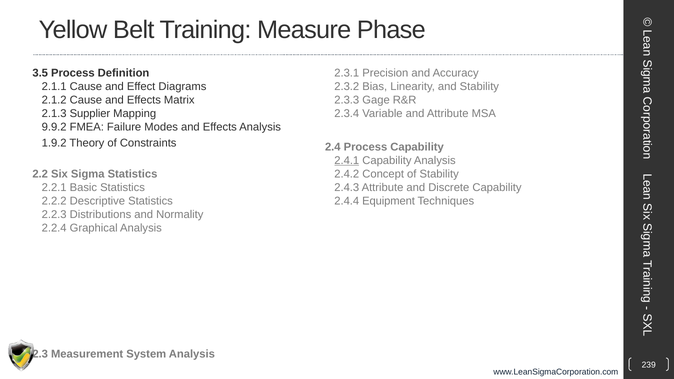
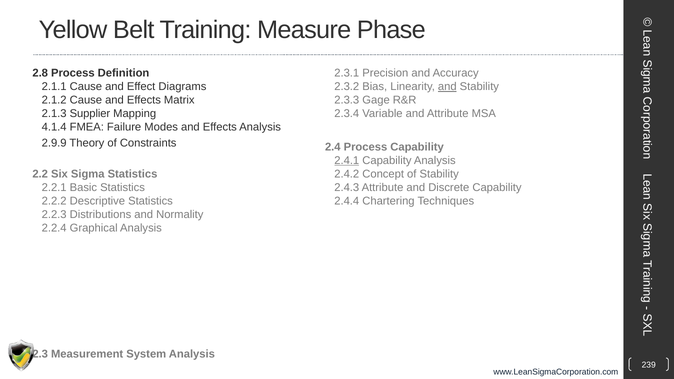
3.5: 3.5 -> 2.8 (40, 73)
and underline: none -> present (447, 87)
9.9.2: 9.9.2 -> 4.1.4 (54, 127)
1.9.2: 1.9.2 -> 2.9.9 (54, 143)
Equipment: Equipment -> Chartering (388, 201)
